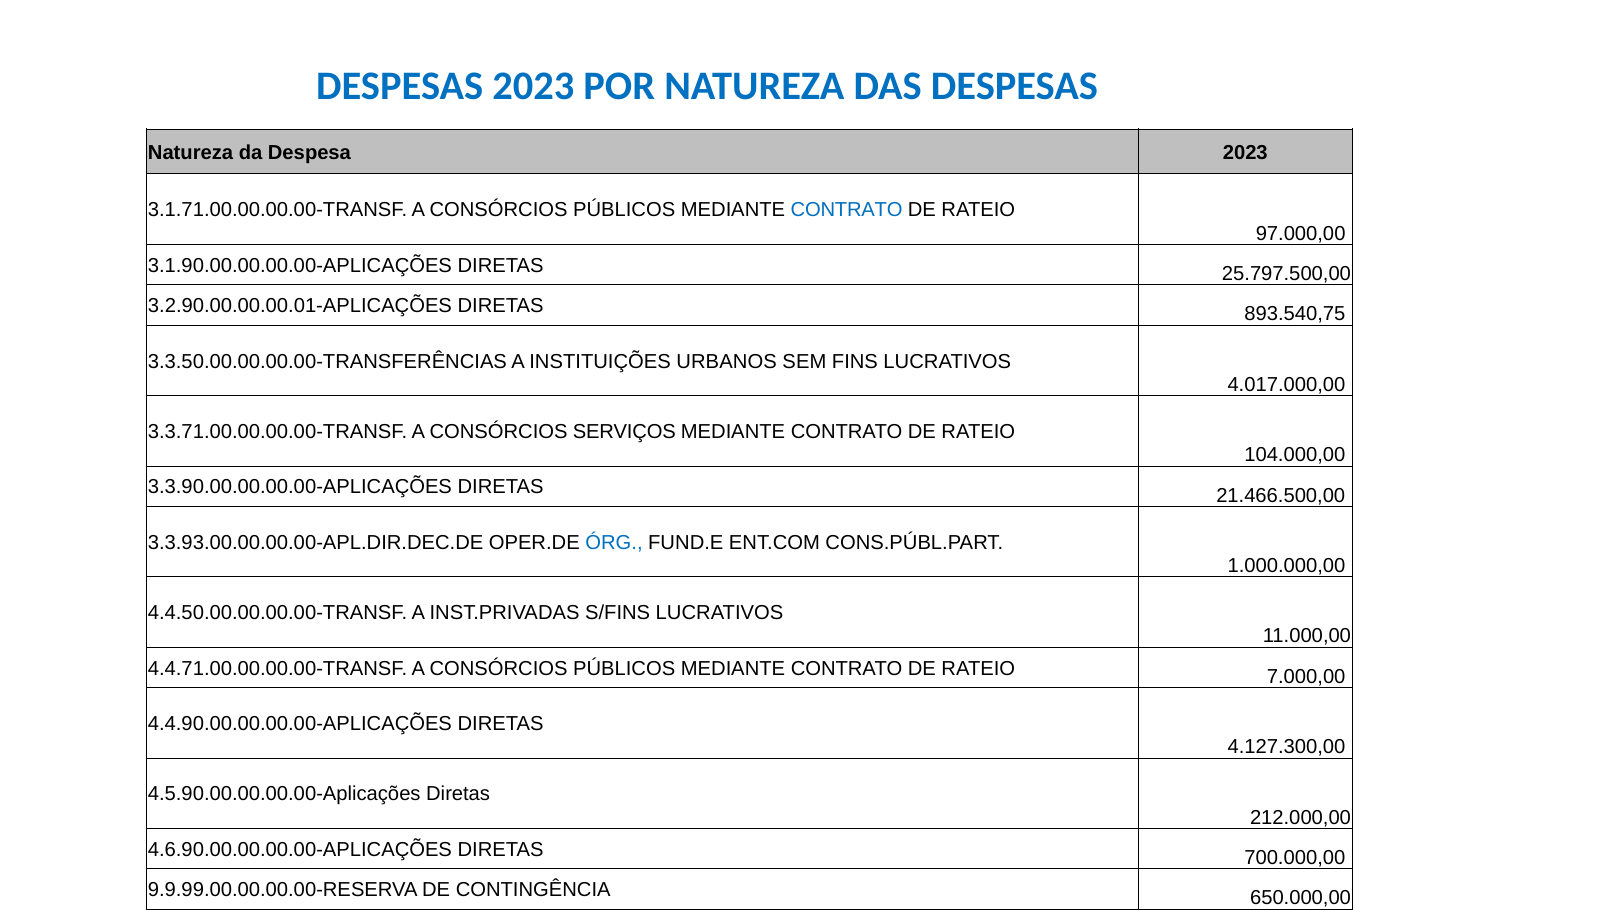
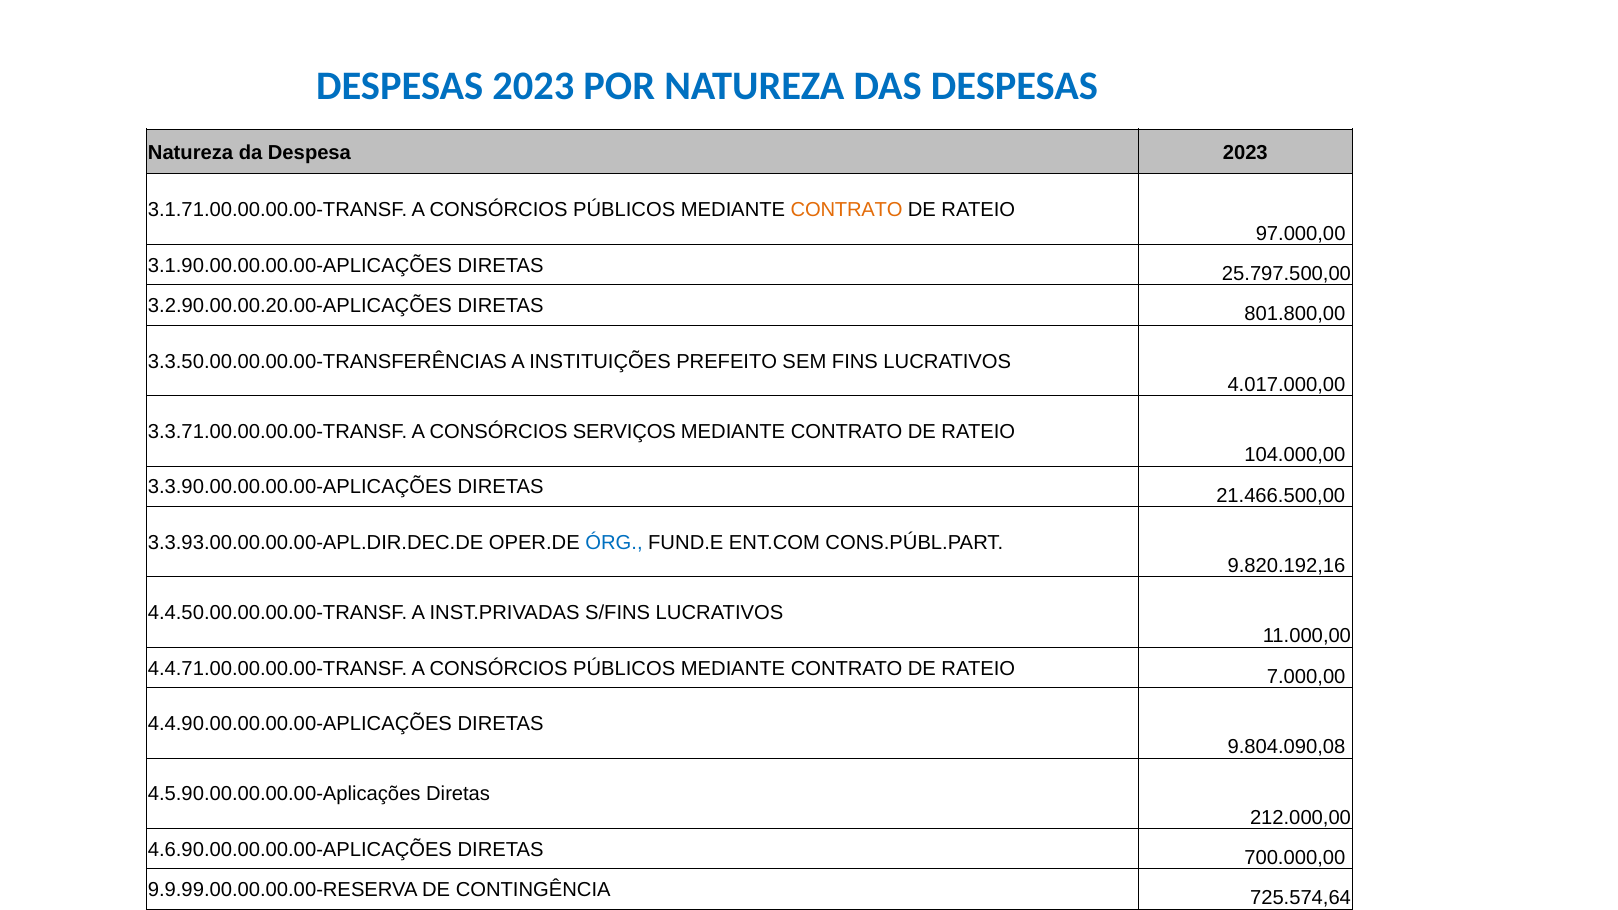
CONTRATO colour: blue -> orange (847, 210)
3.2.90.00.00.00.01-APLICAÇÕES: 3.2.90.00.00.00.01-APLICAÇÕES -> 3.2.90.00.00.20.00-APLICAÇÕES (300, 306)
893.540,75: 893.540,75 -> 801.800,00 (1295, 314)
URBANOS: URBANOS -> PREFEITO (727, 361)
1.000.000,00: 1.000.000,00 -> 9.820.192,16 (1287, 566)
4.127.300,00: 4.127.300,00 -> 9.804.090,08 (1287, 747)
650.000,00: 650.000,00 -> 725.574,64 (1301, 898)
